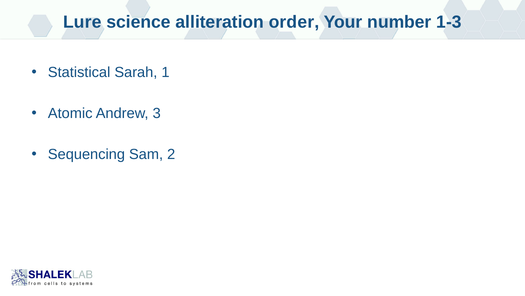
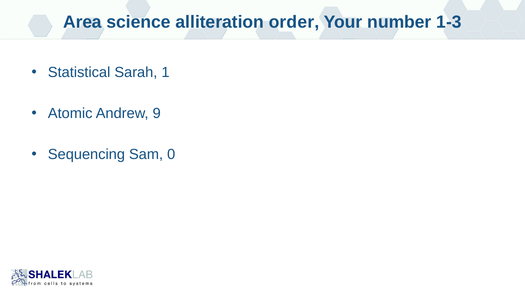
Lure: Lure -> Area (82, 22)
3: 3 -> 9 (157, 113)
2: 2 -> 0 (171, 154)
